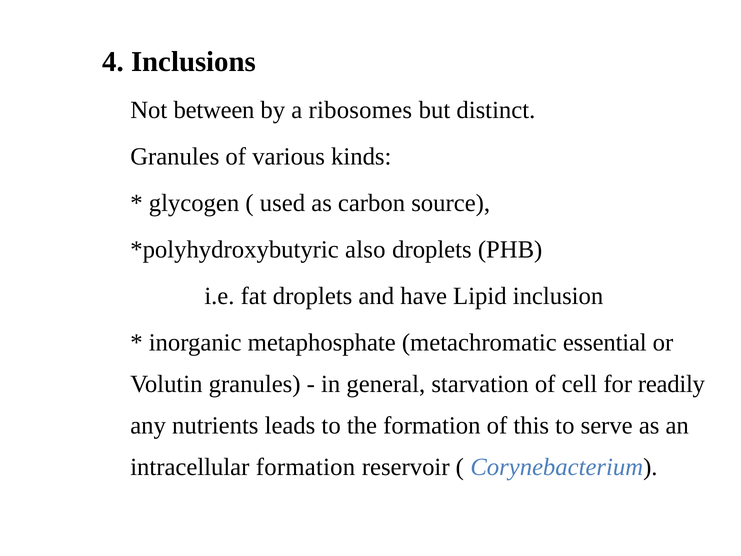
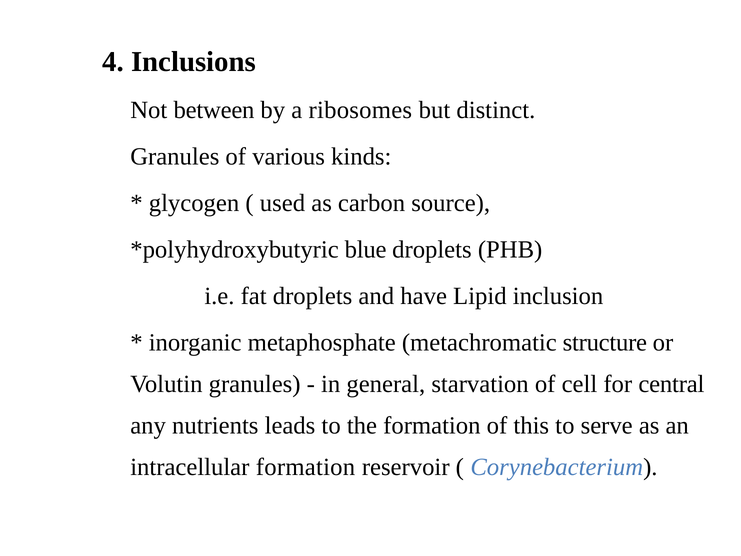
also: also -> blue (366, 249)
essential: essential -> structure (605, 342)
readily: readily -> central (671, 384)
